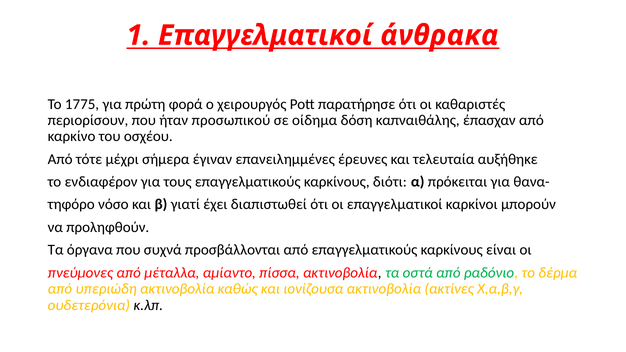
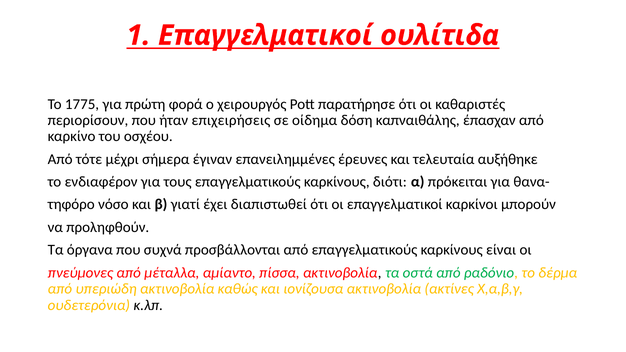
άνθρακα: άνθρακα -> ουλίτιδα (440, 35)
προσωπικού: προσωπικού -> επιχειρήσεις (231, 120)
